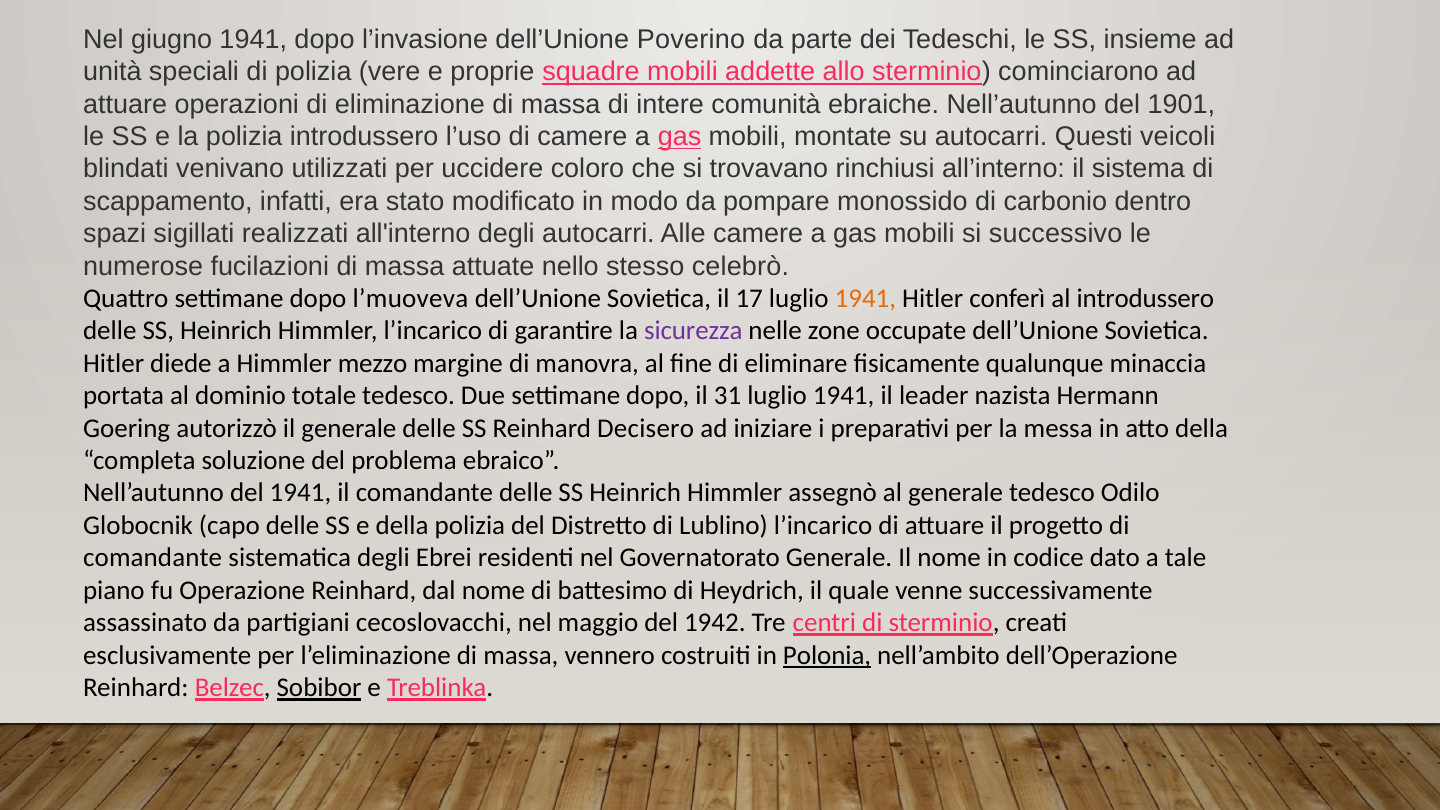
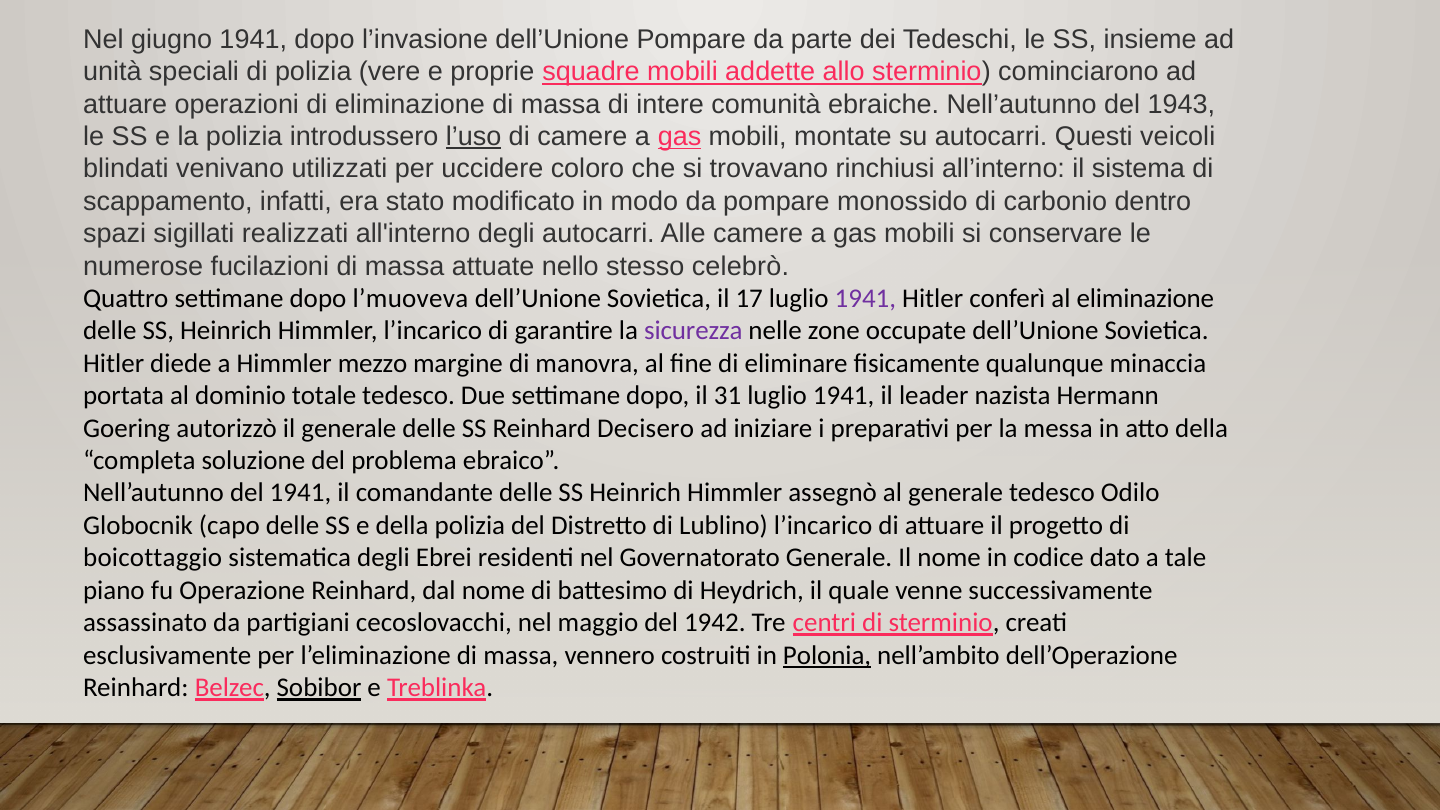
dell’Unione Poverino: Poverino -> Pompare (691, 39)
1901: 1901 -> 1943 (1181, 104)
l’uso underline: none -> present (474, 137)
successivo: successivo -> conservare (1056, 234)
1941 colour: orange -> purple (865, 299)
al introdussero: introdussero -> eliminazione (1145, 299)
comandante: comandante -> boicottaggio (153, 558)
